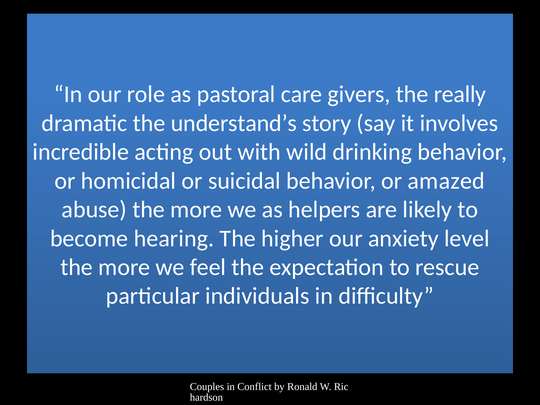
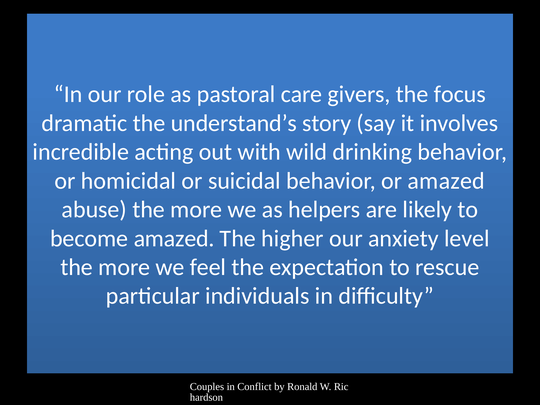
really: really -> focus (460, 94)
become hearing: hearing -> amazed (174, 238)
